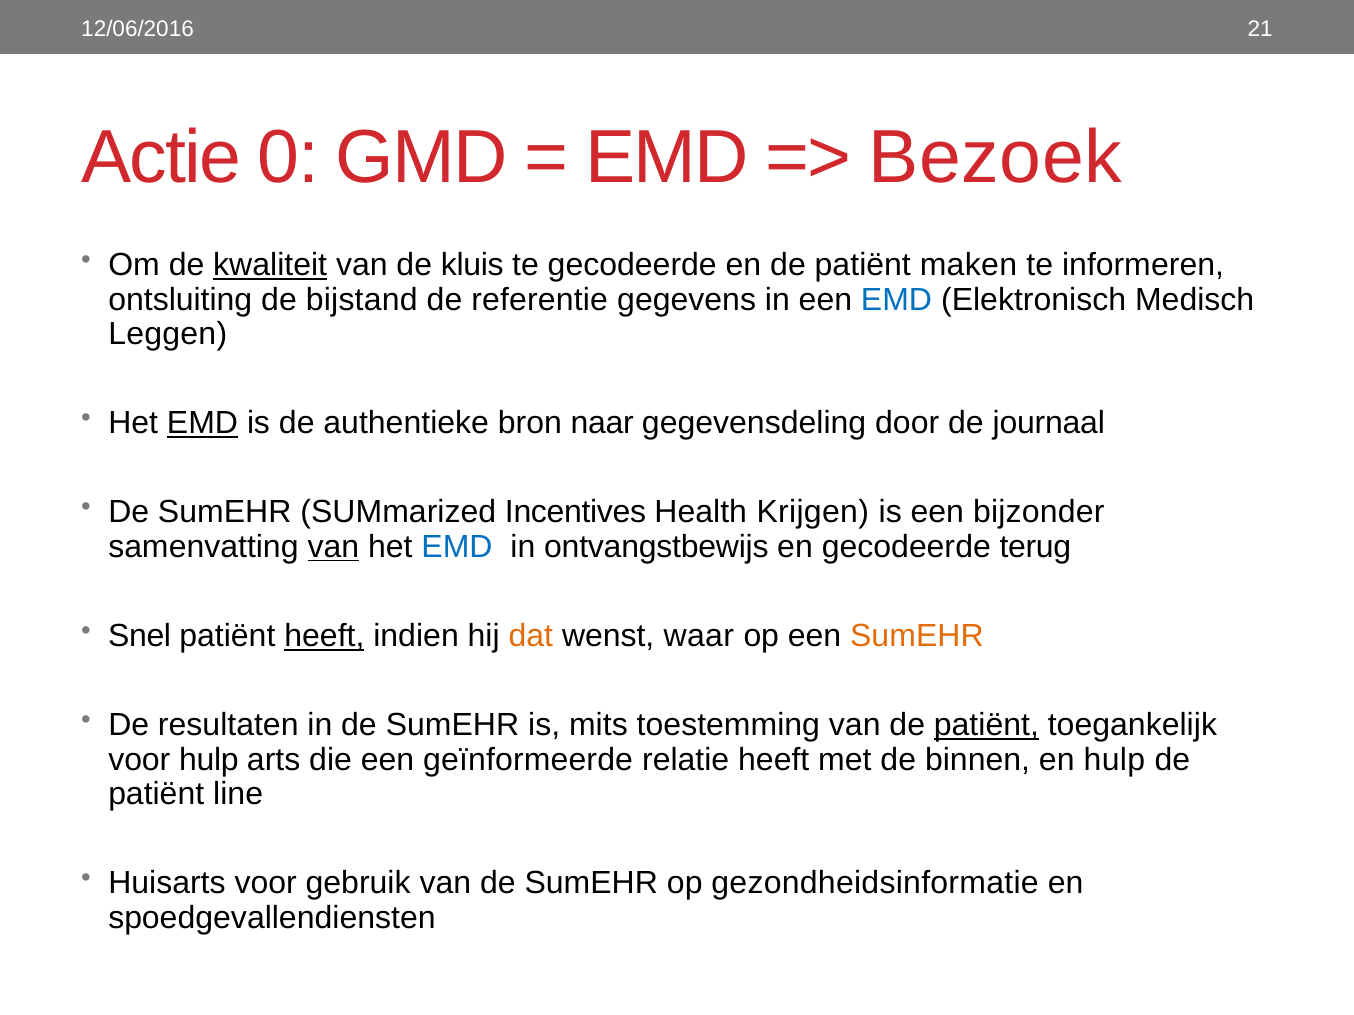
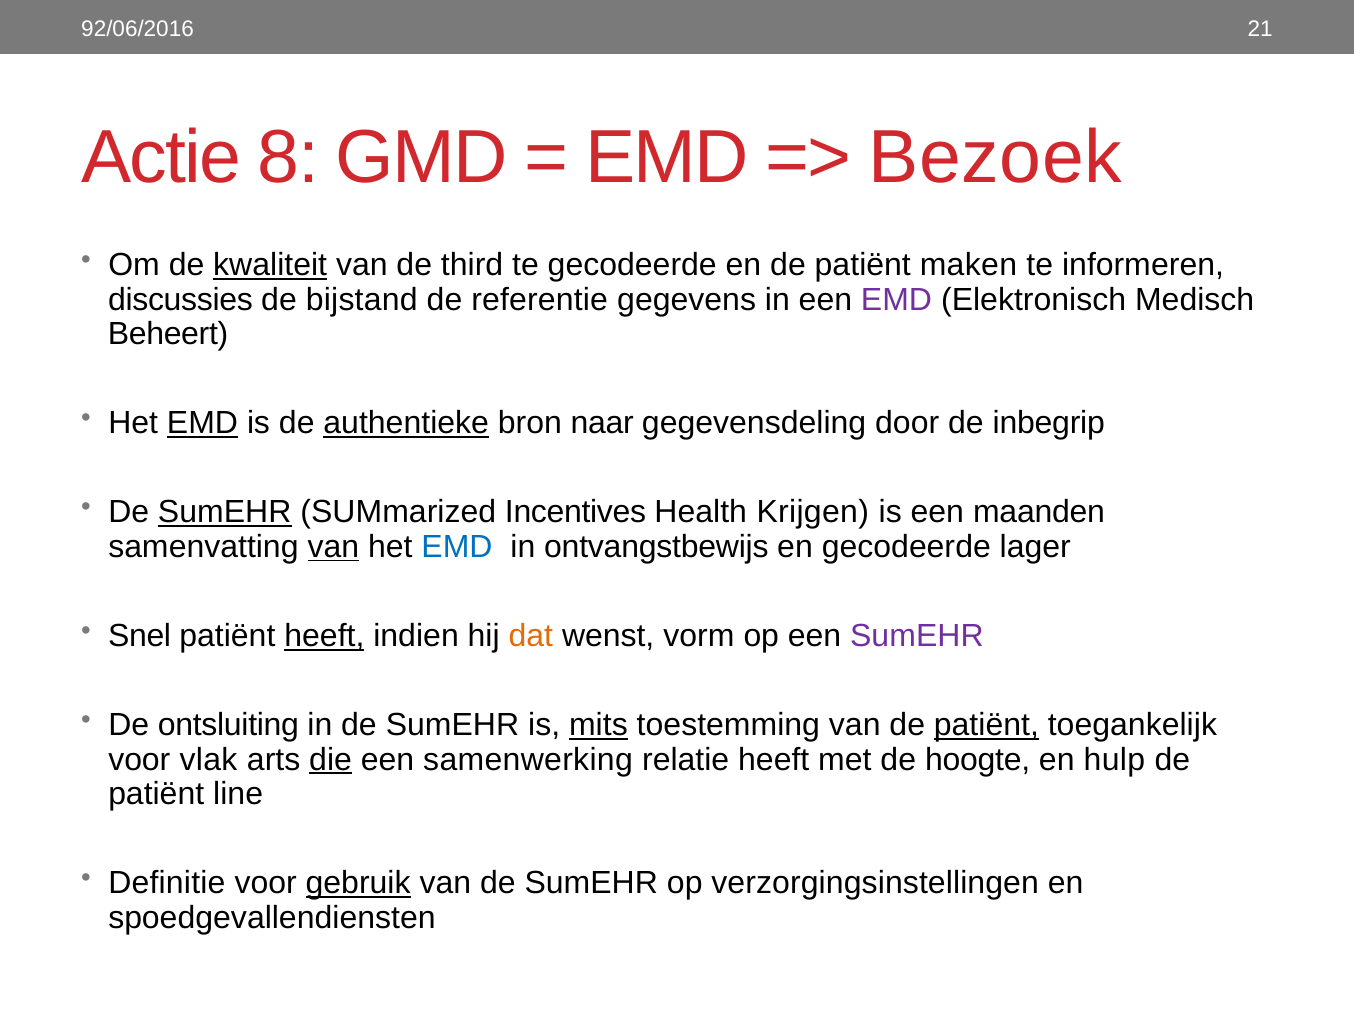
12/06/2016: 12/06/2016 -> 92/06/2016 (138, 29)
0: 0 -> 8 (289, 158)
kluis: kluis -> third (472, 265)
ontsluiting: ontsluiting -> discussies (180, 300)
EMD colour: blue -> purple (896, 300)
Leggen: Leggen -> Beheert (168, 334)
authentieke underline: none -> present (406, 423)
journaal: journaal -> inbegrip (1049, 423)
SumEHR underline: none -> present (225, 512)
bijzonder: bijzonder -> maanden (1039, 512)
terug: terug -> lager (1035, 547)
waar: waar -> vorm (699, 636)
SumEHR colour: orange -> purple (917, 636)
resultaten: resultaten -> ontsluiting (228, 725)
mits underline: none -> present (598, 725)
voor hulp: hulp -> vlak (209, 760)
die underline: none -> present (331, 760)
geïnformeerde: geïnformeerde -> samenwerking (528, 760)
binnen: binnen -> hoogte (978, 760)
Huisarts: Huisarts -> Definitie (167, 884)
gebruik underline: none -> present (358, 884)
gezondheidsinformatie: gezondheidsinformatie -> verzorgingsinstellingen (875, 884)
